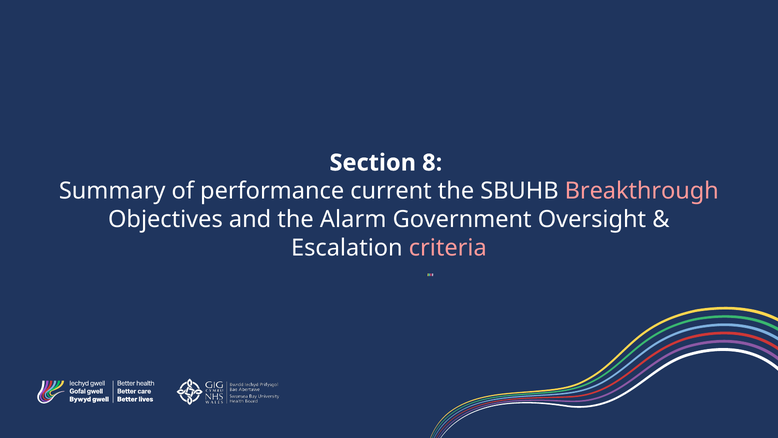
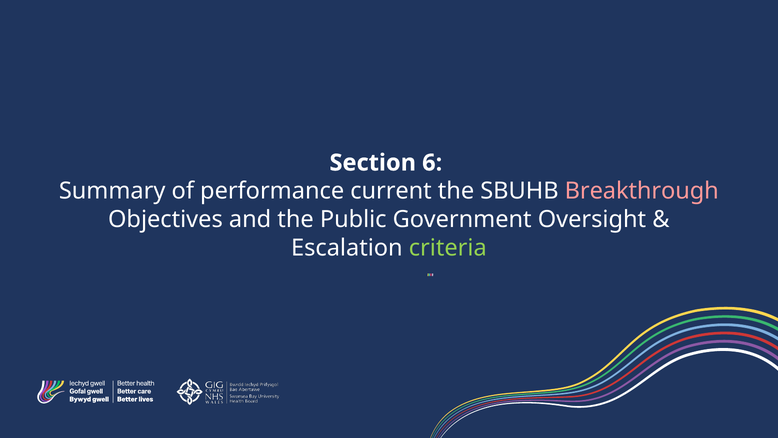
8: 8 -> 6 (432, 163)
Alarm: Alarm -> Public (353, 219)
criteria colour: pink -> light green (448, 248)
